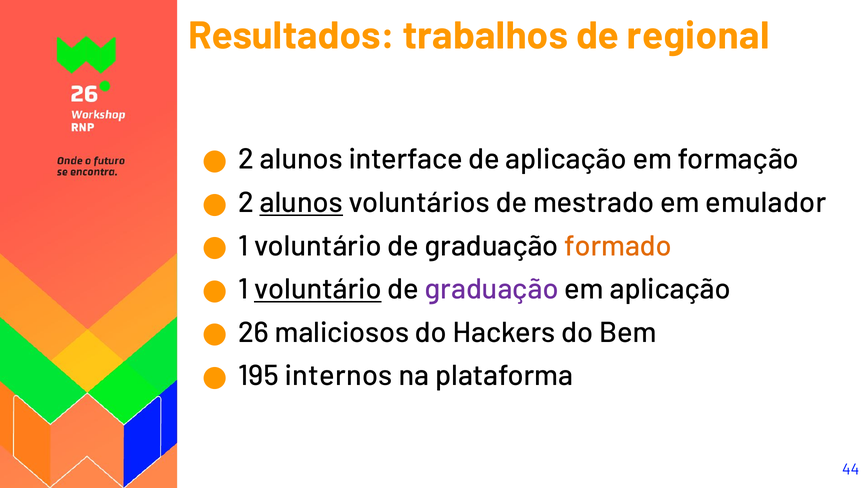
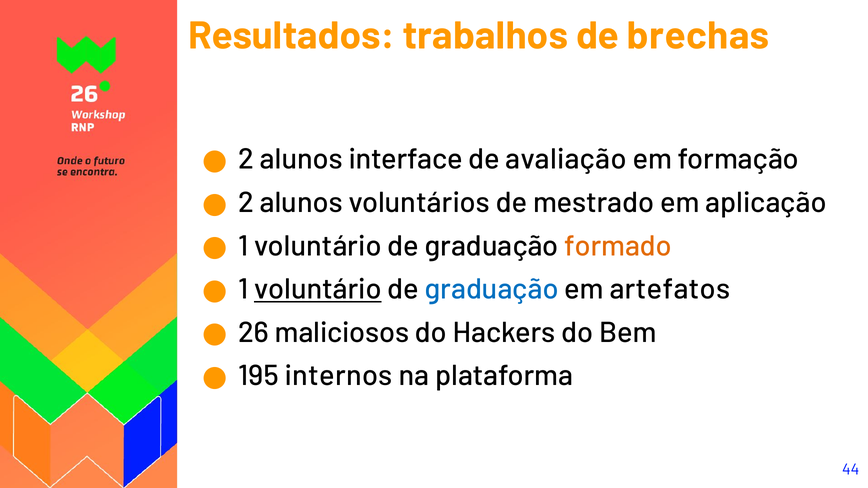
regional: regional -> brechas (698, 36)
de aplicação: aplicação -> avaliação (566, 160)
alunos underline: present -> none (301, 203)
emulador: emulador -> aplicação (766, 203)
graduação colour: purple -> blue (492, 289)
em aplicação: aplicação -> artefatos (670, 289)
